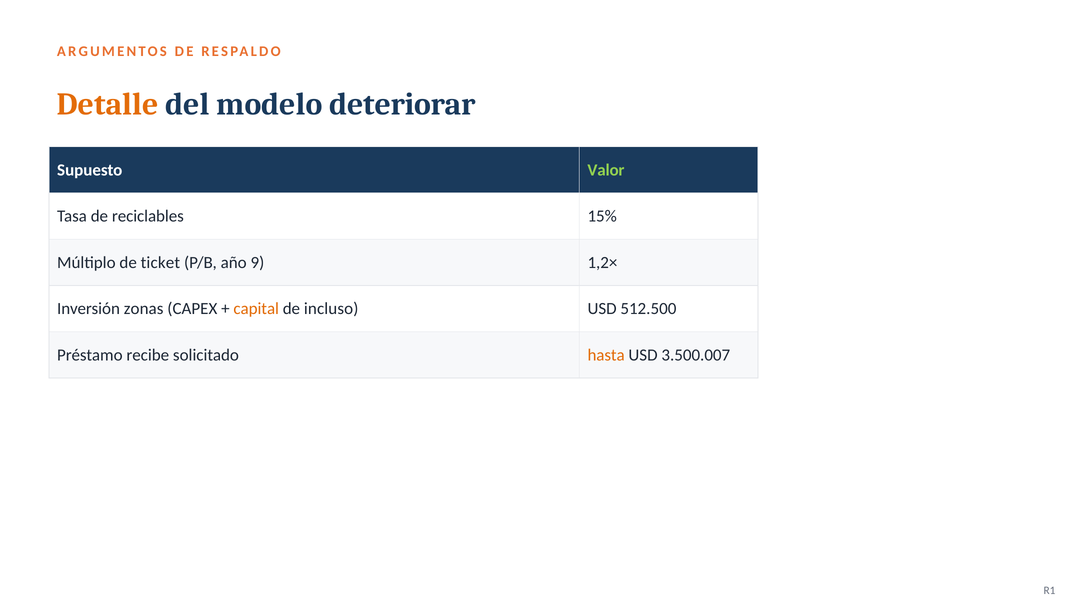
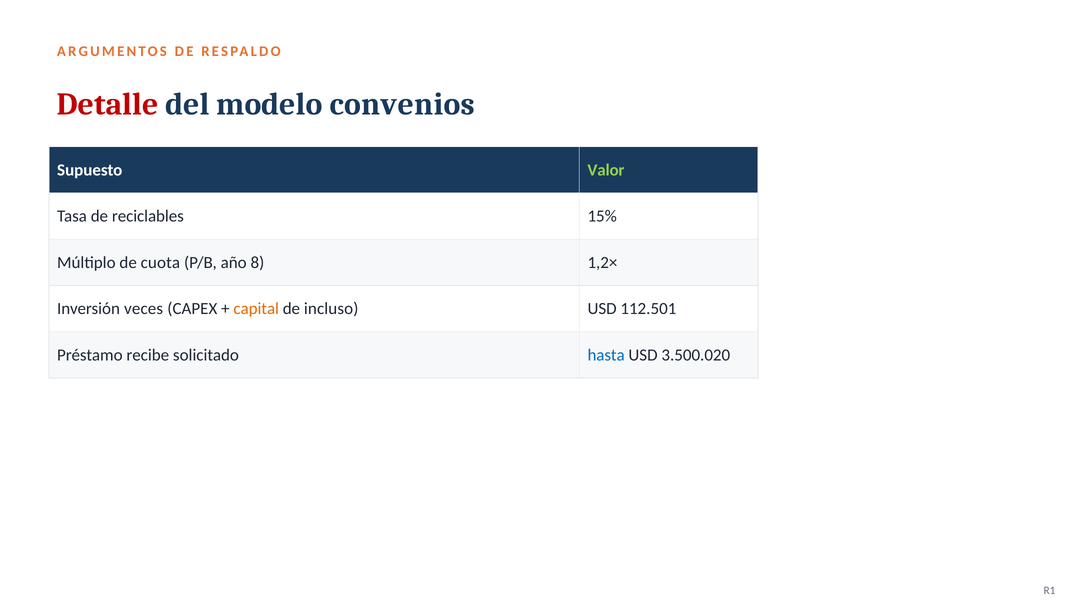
Detalle colour: orange -> red (108, 104)
deteriorar: deteriorar -> convenios (402, 104)
ticket: ticket -> cuota (160, 263)
9: 9 -> 8 (257, 263)
zonas: zonas -> veces (144, 309)
512.500: 512.500 -> 112.501 (648, 309)
hasta colour: orange -> blue (606, 355)
3.500.007: 3.500.007 -> 3.500.020 (696, 355)
